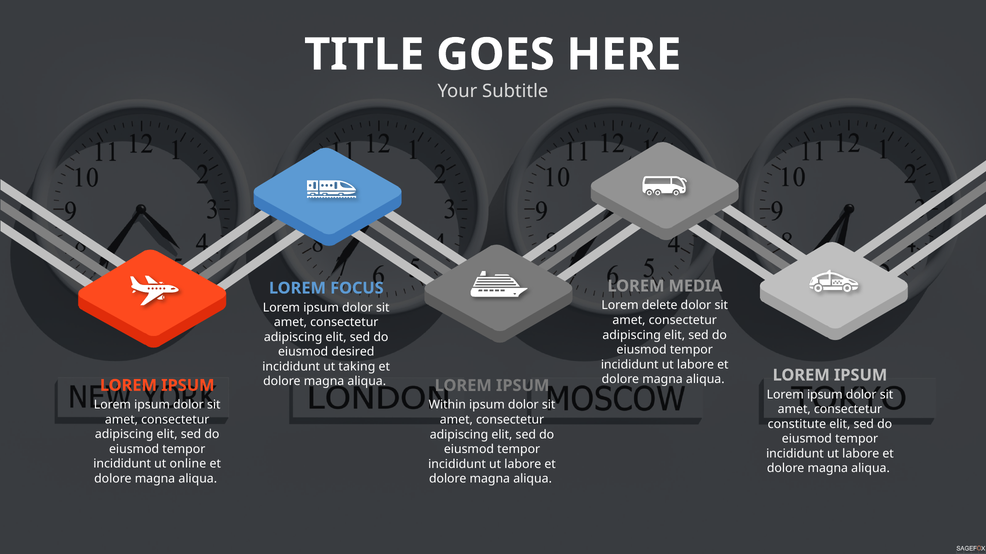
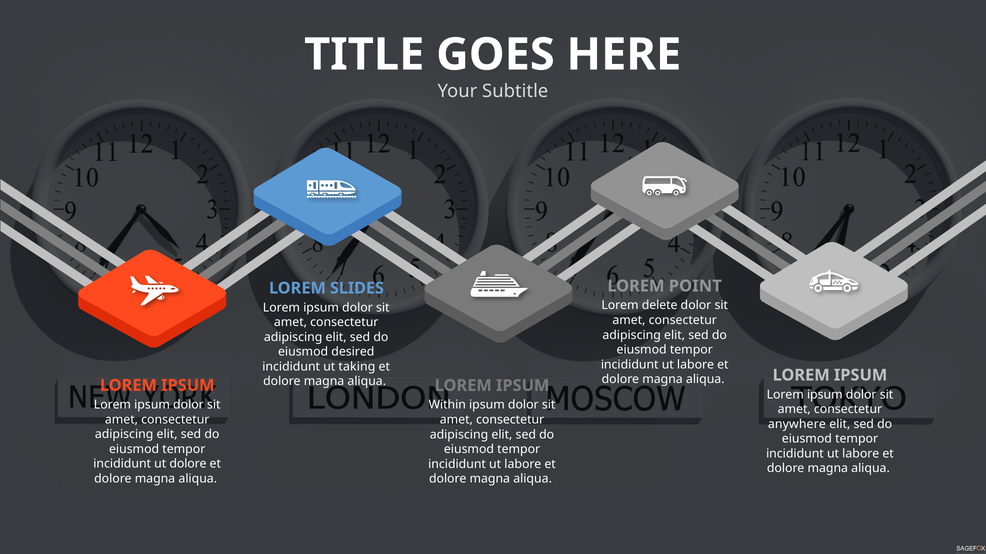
MEDIA: MEDIA -> POINT (695, 286)
FOCUS: FOCUS -> SLIDES (357, 288)
constitute: constitute -> anywhere (797, 425)
ut online: online -> dolore (188, 464)
